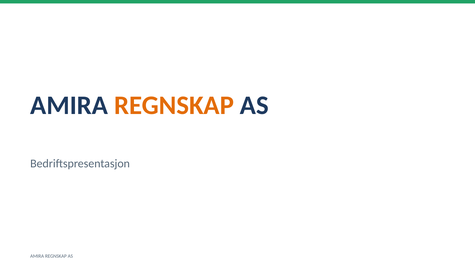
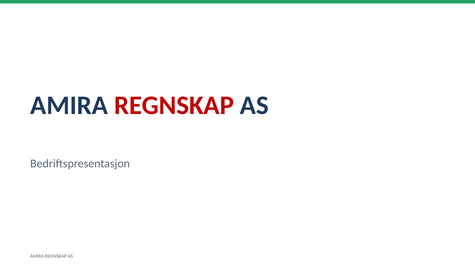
REGNSKAP colour: orange -> red (174, 105)
